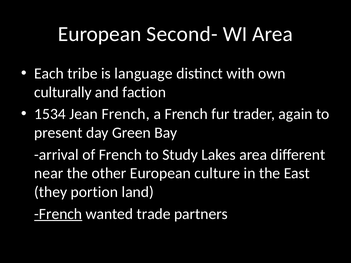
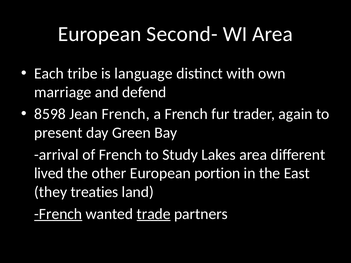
culturally: culturally -> marriage (63, 92)
faction: faction -> defend (144, 92)
1534: 1534 -> 8598 (50, 114)
near: near -> lived (49, 174)
culture: culture -> portion (217, 174)
portion: portion -> treaties (94, 192)
trade underline: none -> present (154, 214)
